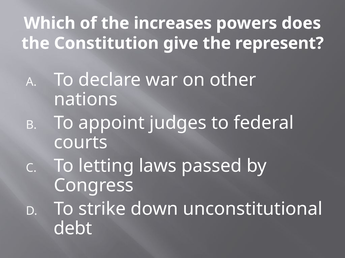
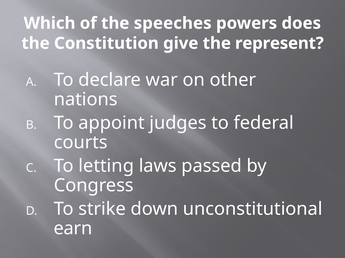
increases: increases -> speeches (173, 23)
debt: debt -> earn (73, 229)
